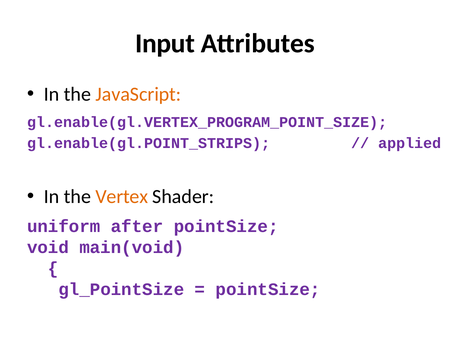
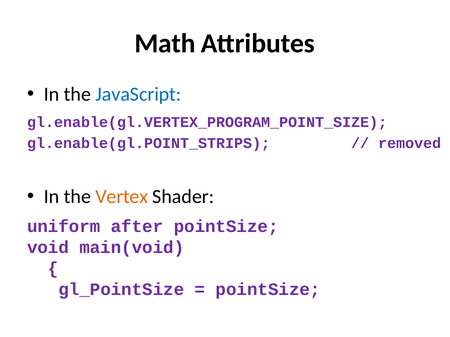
Input: Input -> Math (165, 44)
JavaScript colour: orange -> blue (138, 94)
applied: applied -> removed (410, 144)
